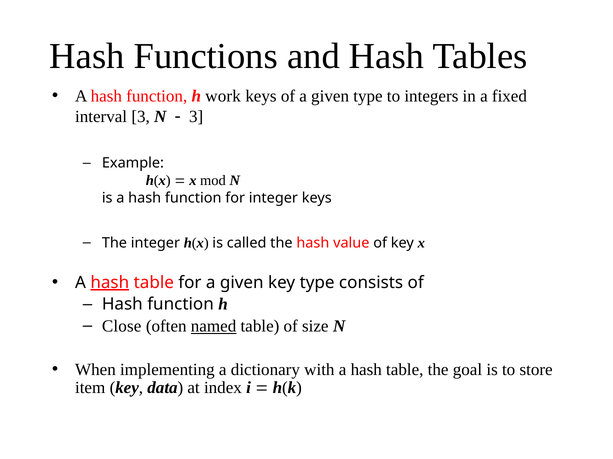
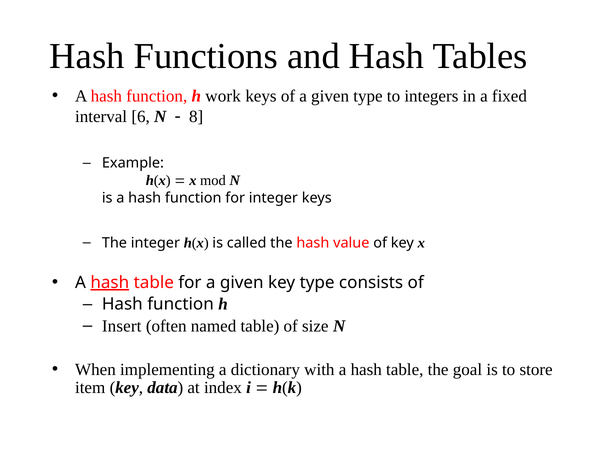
interval 3: 3 -> 6 (141, 117)
3: 3 -> 8 (196, 117)
Close: Close -> Insert (122, 326)
named underline: present -> none (214, 326)
